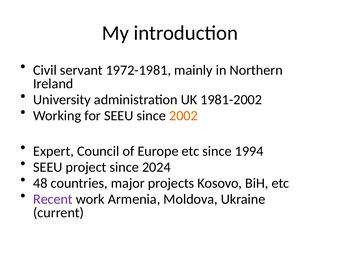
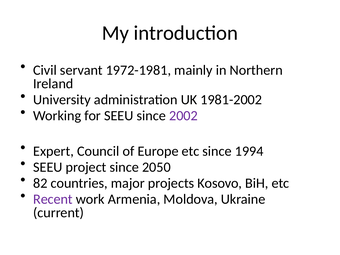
2002 colour: orange -> purple (183, 116)
2024: 2024 -> 2050 (156, 167)
48: 48 -> 82 (40, 183)
